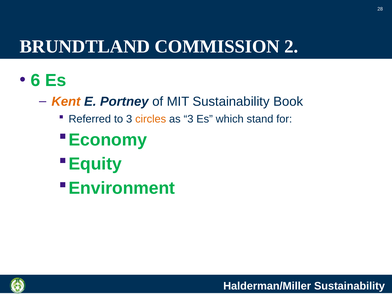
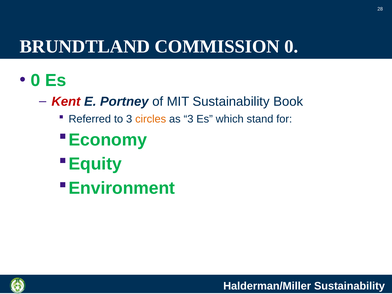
COMMISSION 2: 2 -> 0 (291, 46)
6: 6 -> 0 (35, 80)
Kent colour: orange -> red (66, 102)
